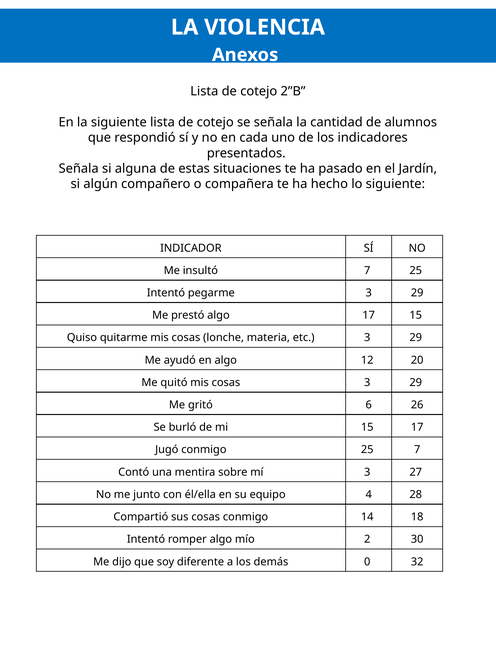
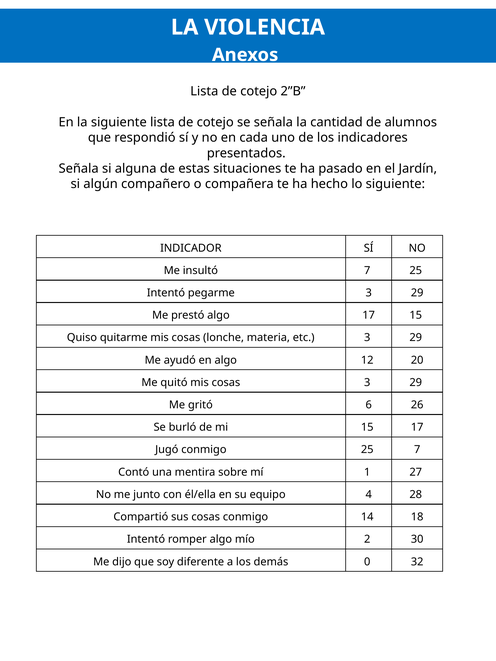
mí 3: 3 -> 1 (367, 472)
